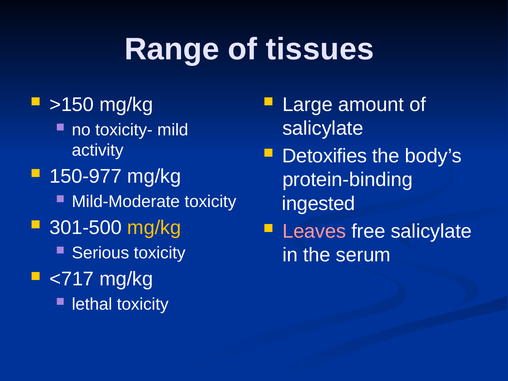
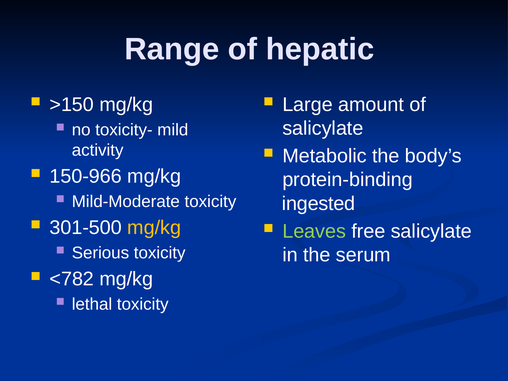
tissues: tissues -> hepatic (320, 49)
Detoxifies: Detoxifies -> Metabolic (325, 156)
150-977: 150-977 -> 150-966 (86, 176)
Leaves colour: pink -> light green (314, 231)
<717: <717 -> <782 (72, 279)
